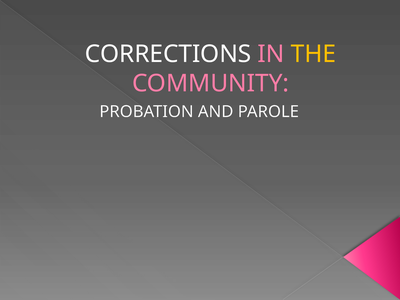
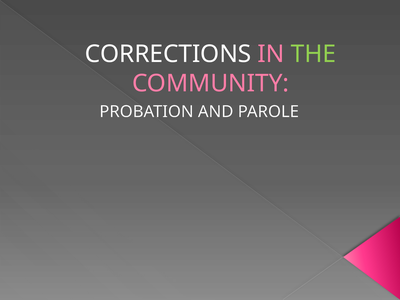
THE colour: yellow -> light green (313, 54)
